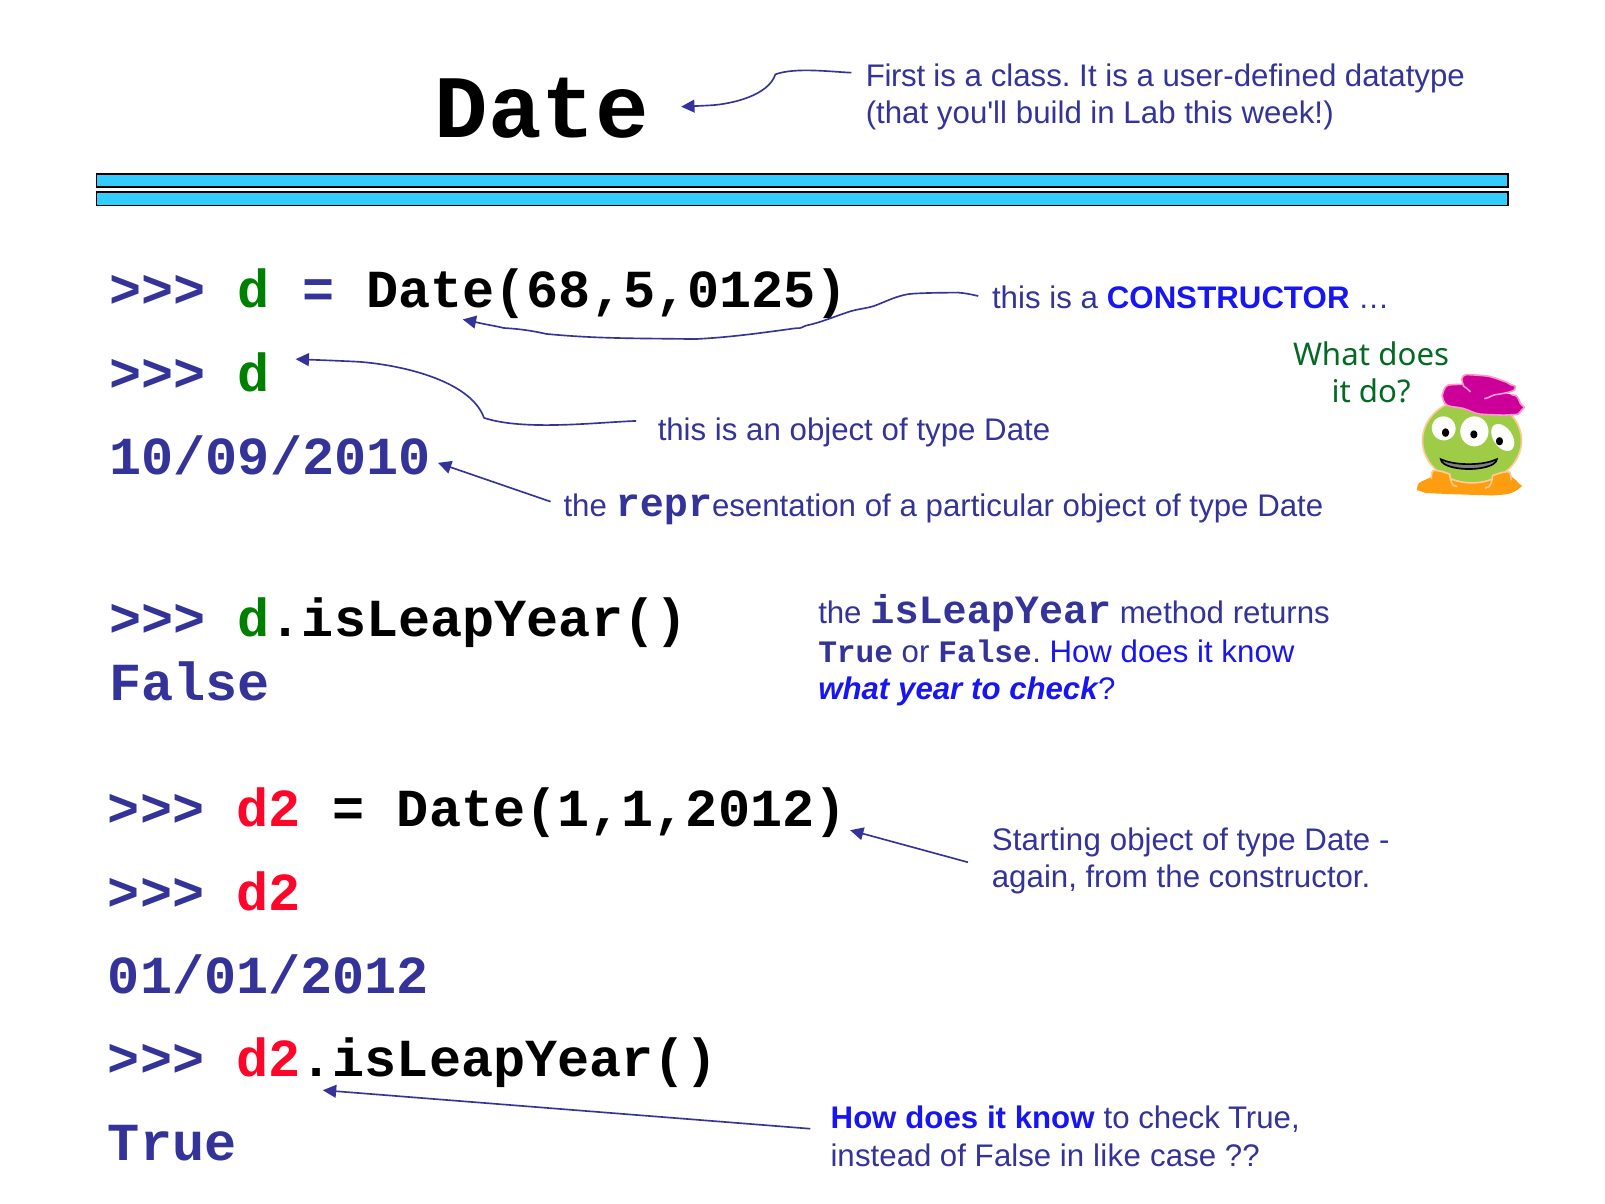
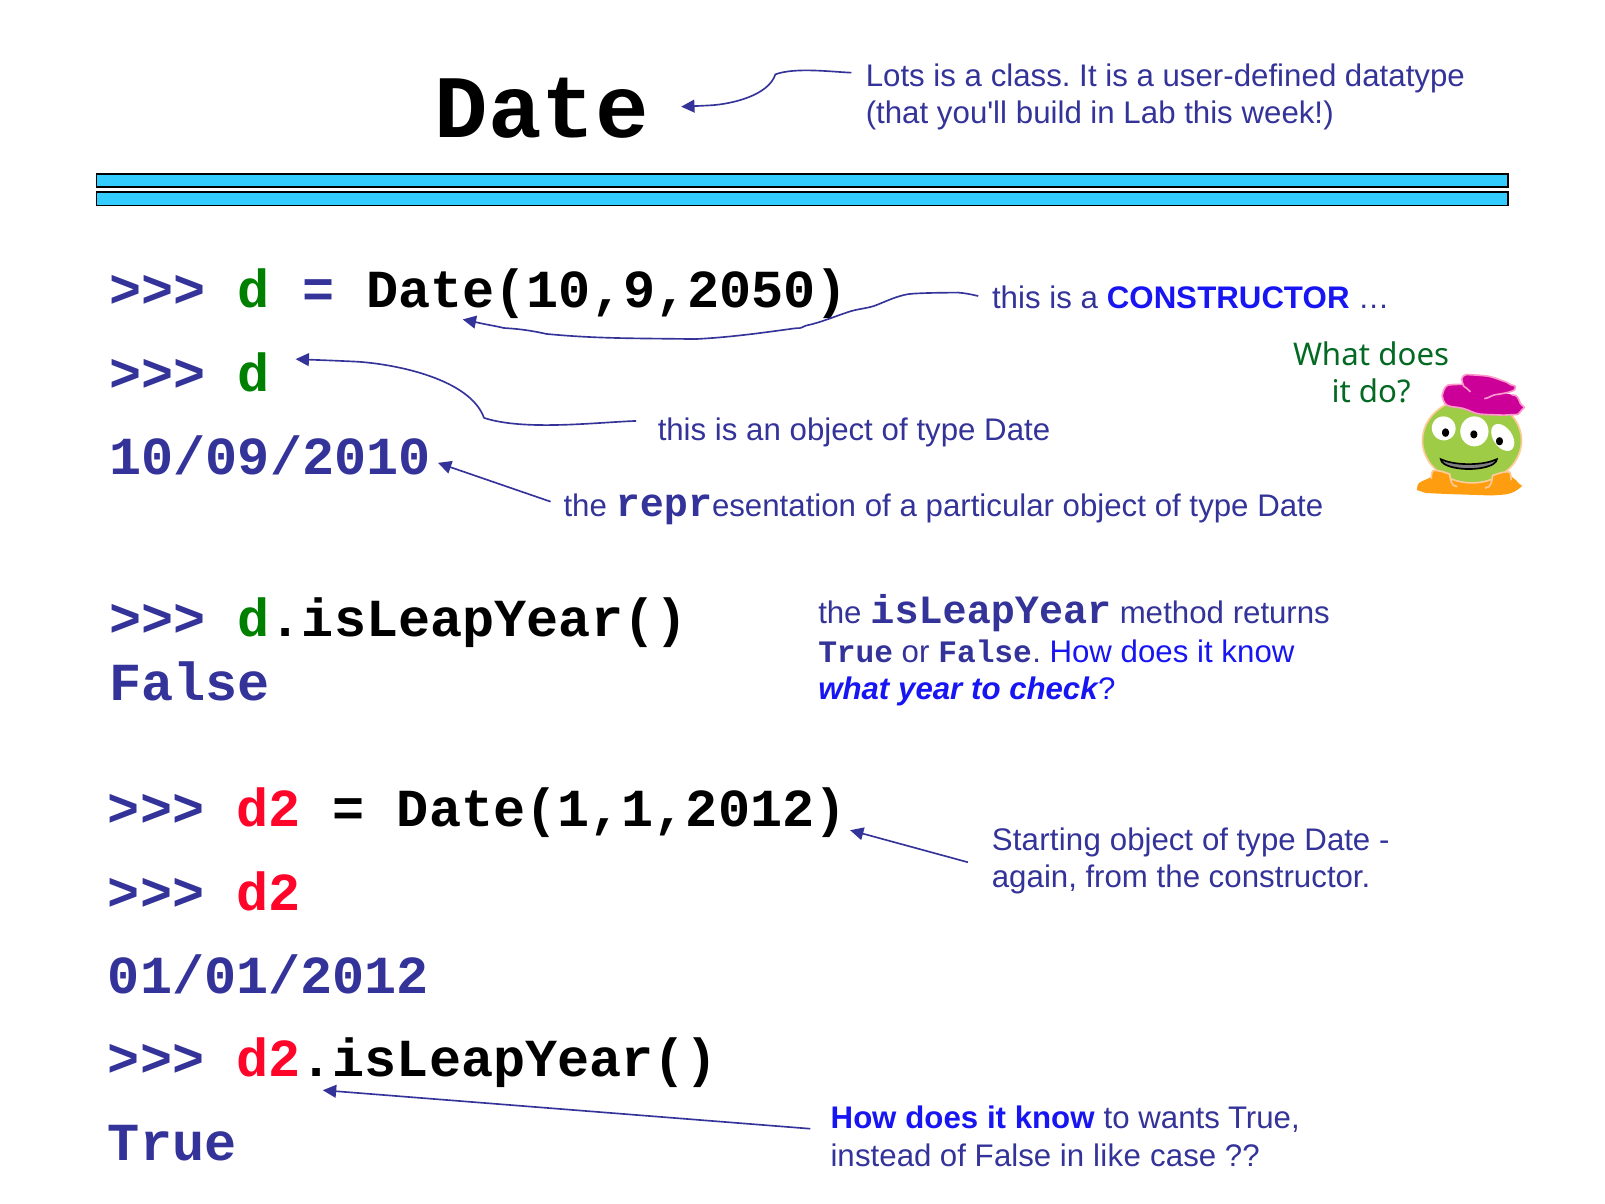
First: First -> Lots (895, 76)
Date(68,5,0125: Date(68,5,0125 -> Date(10,9,2050 (607, 290)
know to check: check -> wants (1179, 1118)
